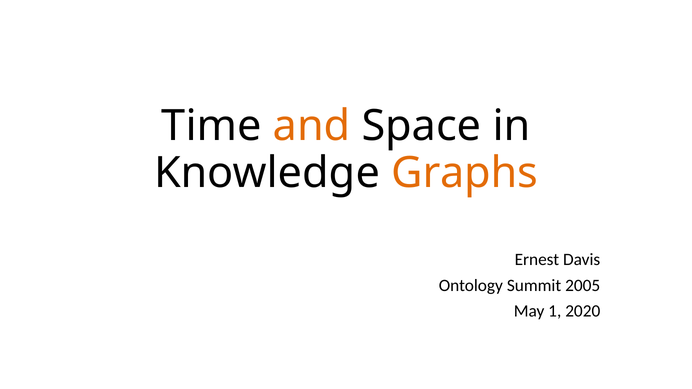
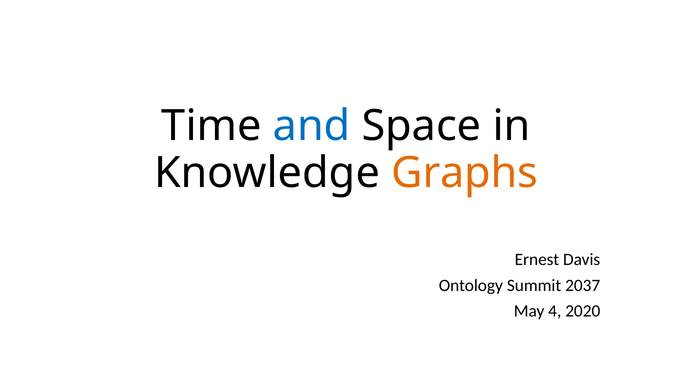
and colour: orange -> blue (312, 126)
2005: 2005 -> 2037 (583, 286)
1: 1 -> 4 (555, 311)
